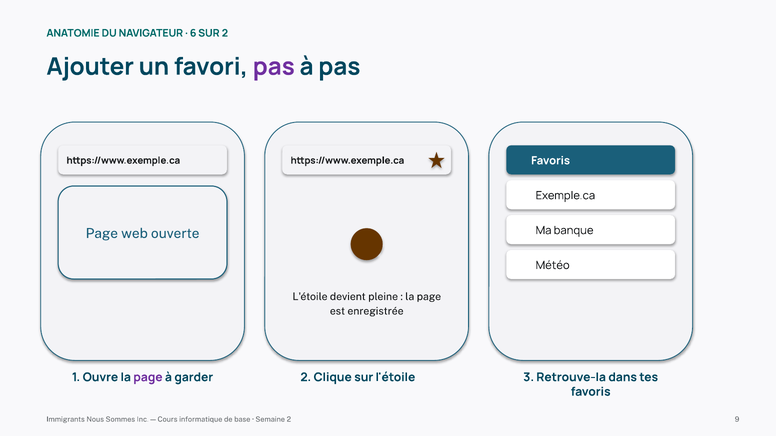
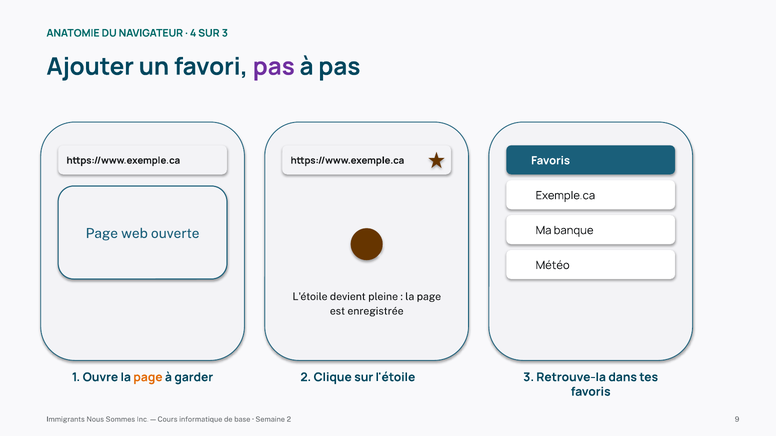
6: 6 -> 4 (193, 33)
SUR 2: 2 -> 3 (225, 33)
page colour: purple -> orange (148, 378)
